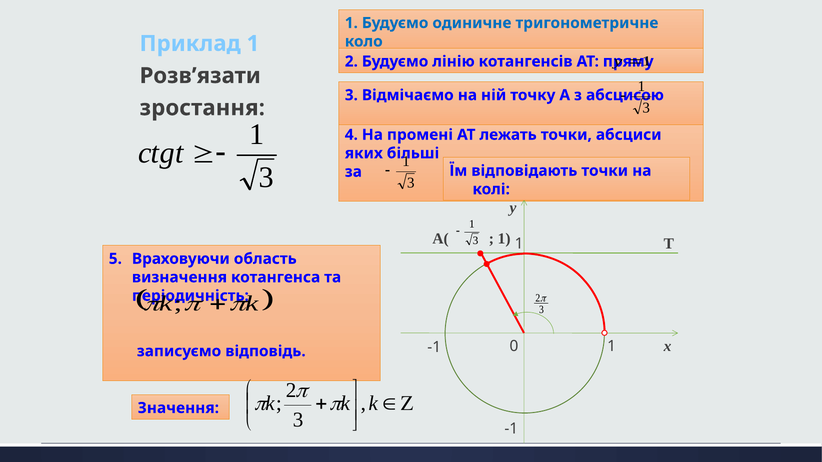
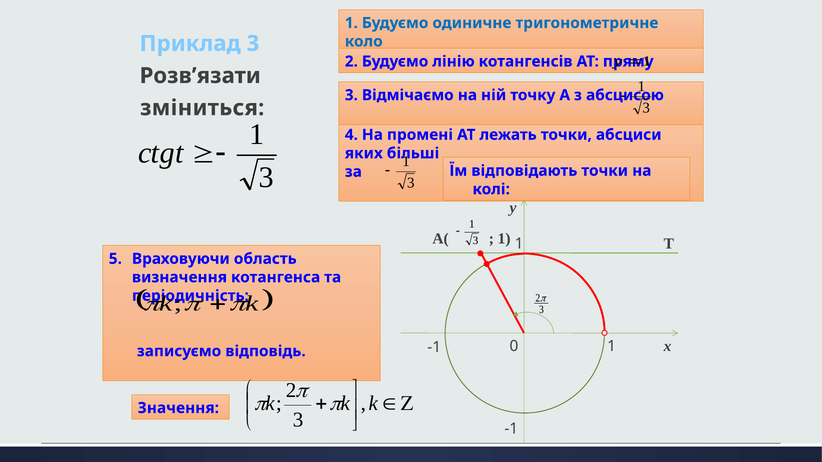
Приклад 1: 1 -> 3 (253, 44)
зростання: зростання -> зміниться (202, 108)
